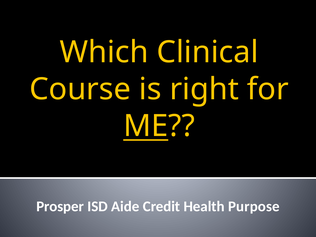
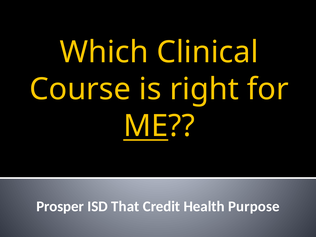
Aide: Aide -> That (125, 207)
